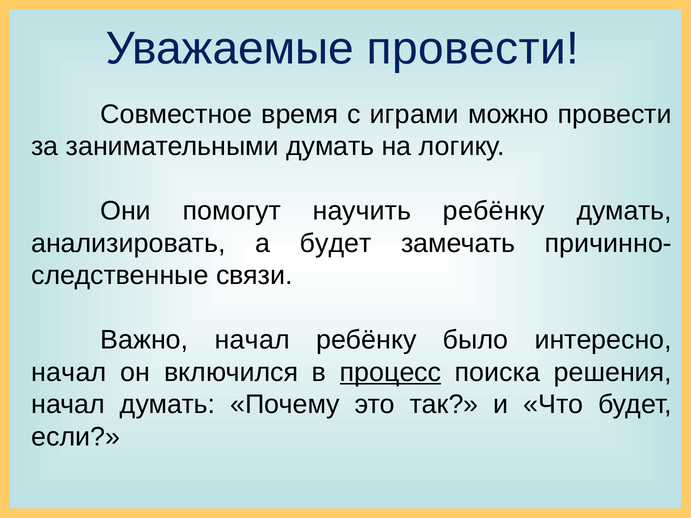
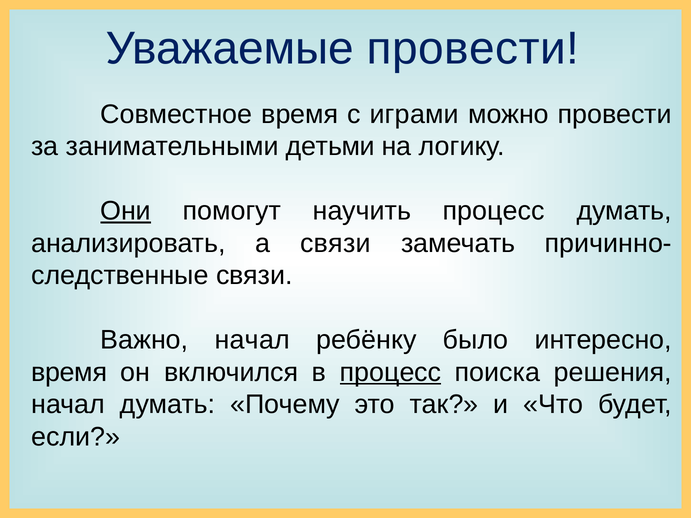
занимательными думать: думать -> детьми (330, 146)
Они underline: none -> present (126, 211)
научить ребёнку: ребёнку -> процесс (494, 211)
а будет: будет -> связи (336, 243)
начал: начал -> время (69, 372)
